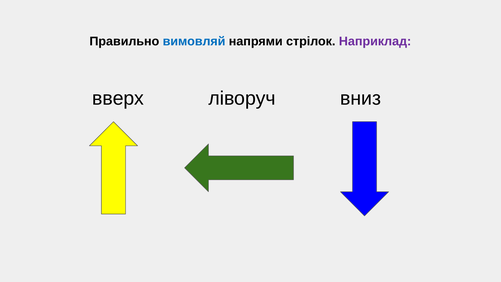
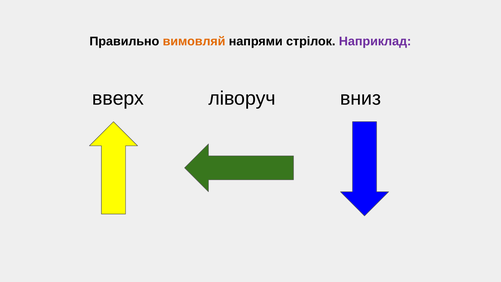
вимовляй colour: blue -> orange (194, 41)
